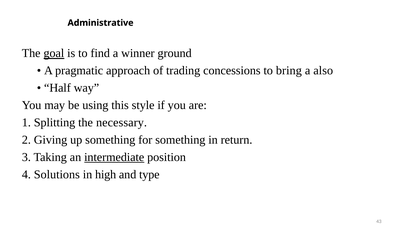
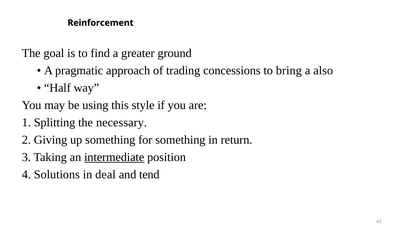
Administrative: Administrative -> Reinforcement (101, 23)
goal underline: present -> none (54, 53)
winner: winner -> greater (138, 53)
high: high -> deal (106, 175)
type: type -> tend (149, 175)
